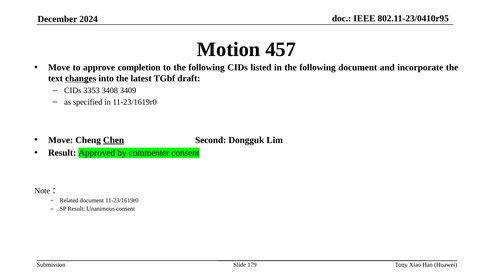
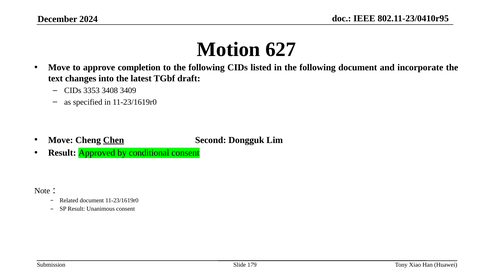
457: 457 -> 627 (281, 49)
changes underline: present -> none (81, 78)
commenter: commenter -> conditional (149, 153)
